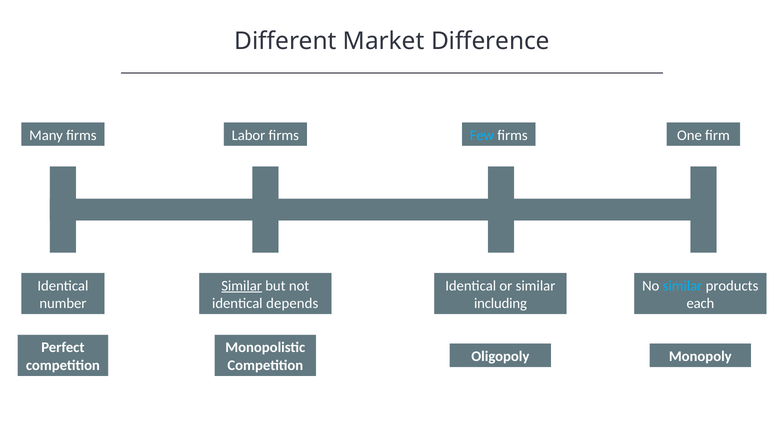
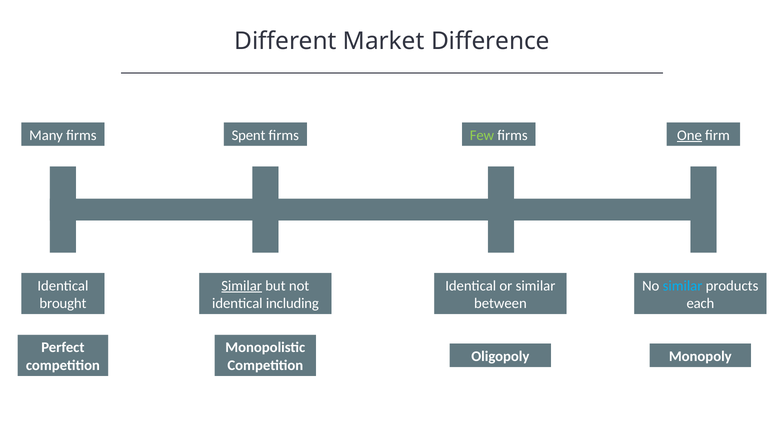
Labor: Labor -> Spent (249, 135)
Few colour: light blue -> light green (482, 135)
One underline: none -> present (689, 135)
number: number -> brought (63, 303)
depends: depends -> including (292, 303)
including: including -> between (500, 303)
